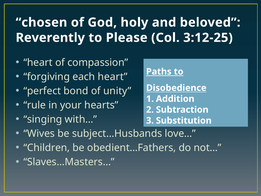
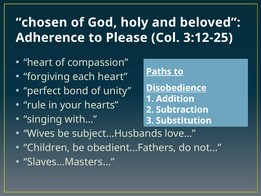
Reverently: Reverently -> Adherence (50, 38)
